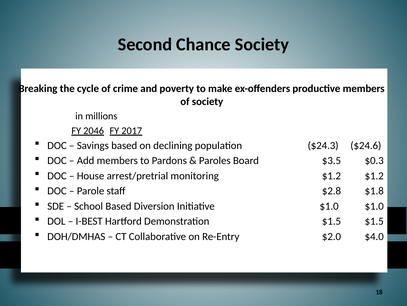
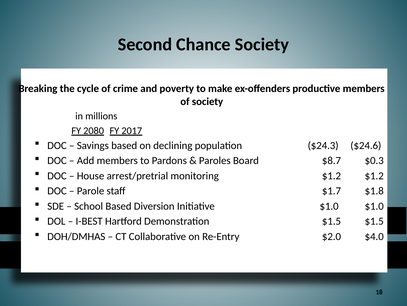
2046: 2046 -> 2080 (94, 130)
$3.5: $3.5 -> $8.7 (331, 160)
$2.8: $2.8 -> $1.7 (331, 191)
